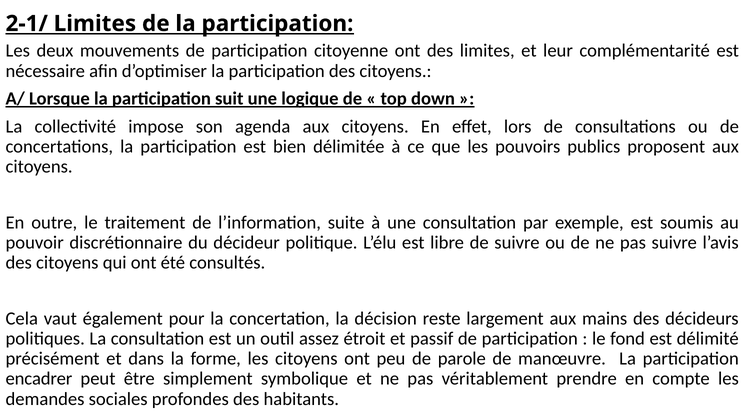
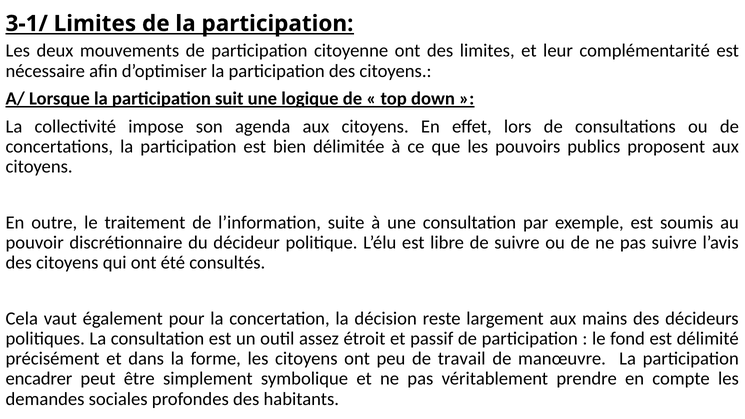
2-1/: 2-1/ -> 3-1/ (27, 24)
parole: parole -> travail (462, 359)
